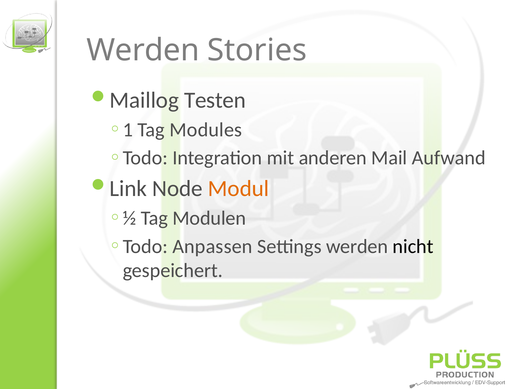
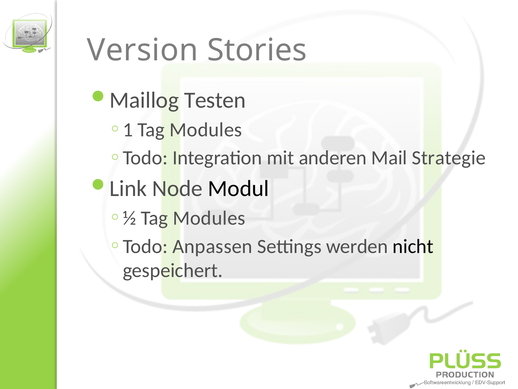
Werden: Werden -> Version (143, 50)
Aufwand: Aufwand -> Strategie (449, 158)
Modul colour: orange -> black (239, 188)
Modulen: Modulen -> Modules (209, 218)
